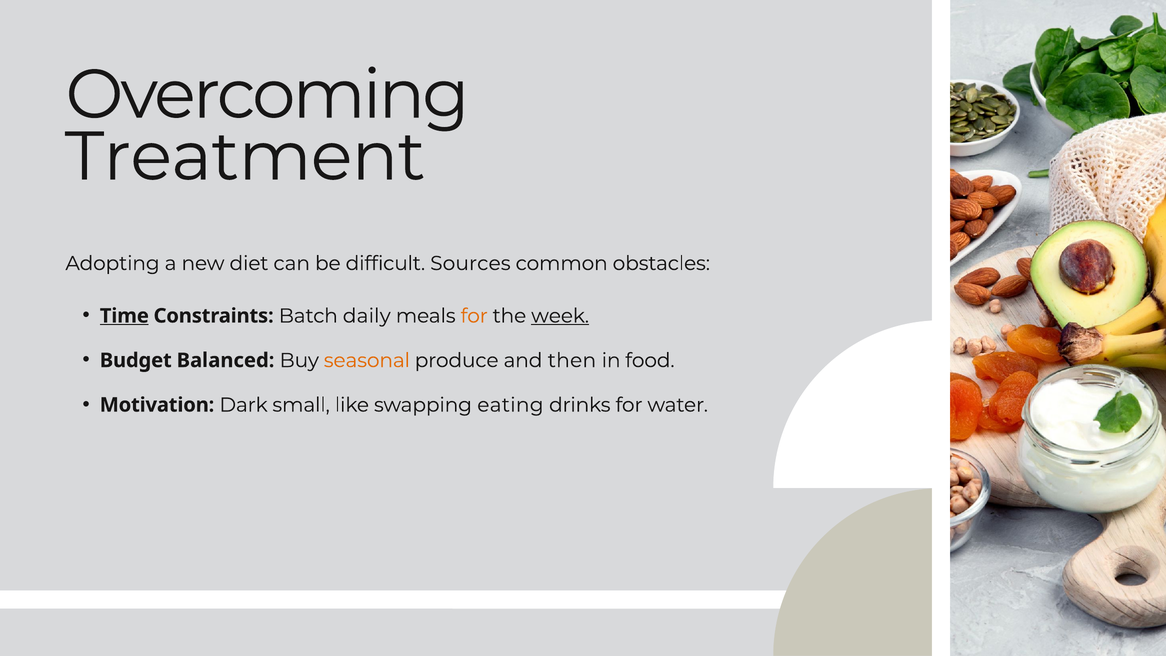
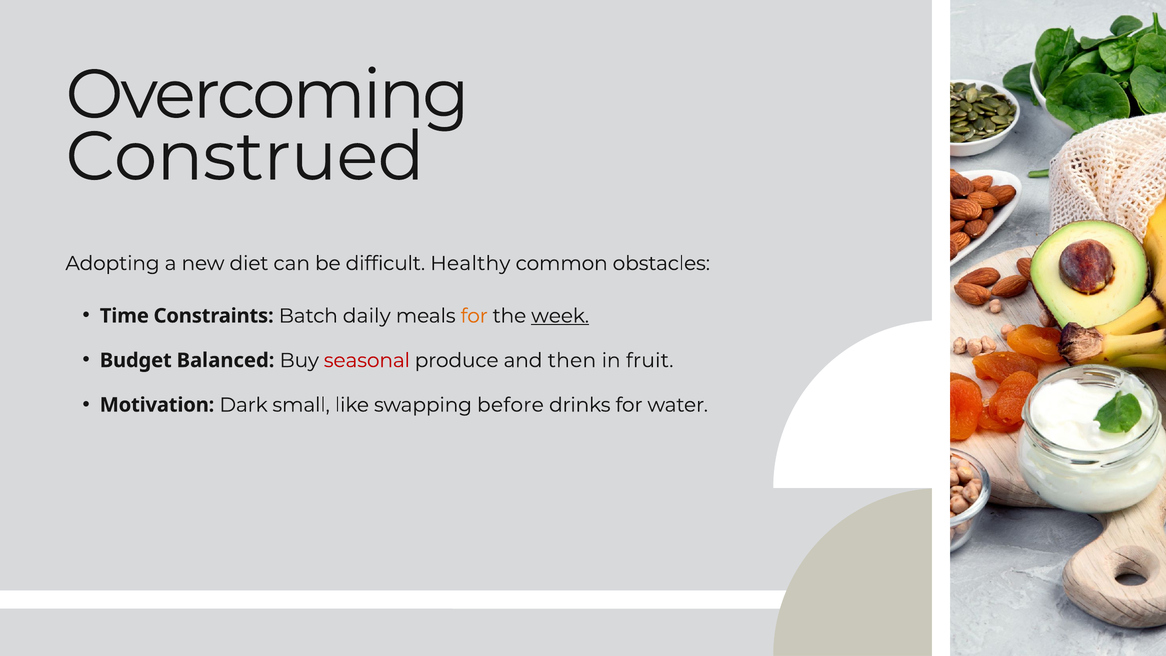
Treatment: Treatment -> Construed (245, 157)
Sources: Sources -> Healthy (470, 263)
Time underline: present -> none (124, 316)
seasonal colour: orange -> red (367, 360)
food: food -> fruit (650, 360)
eating: eating -> before (510, 405)
